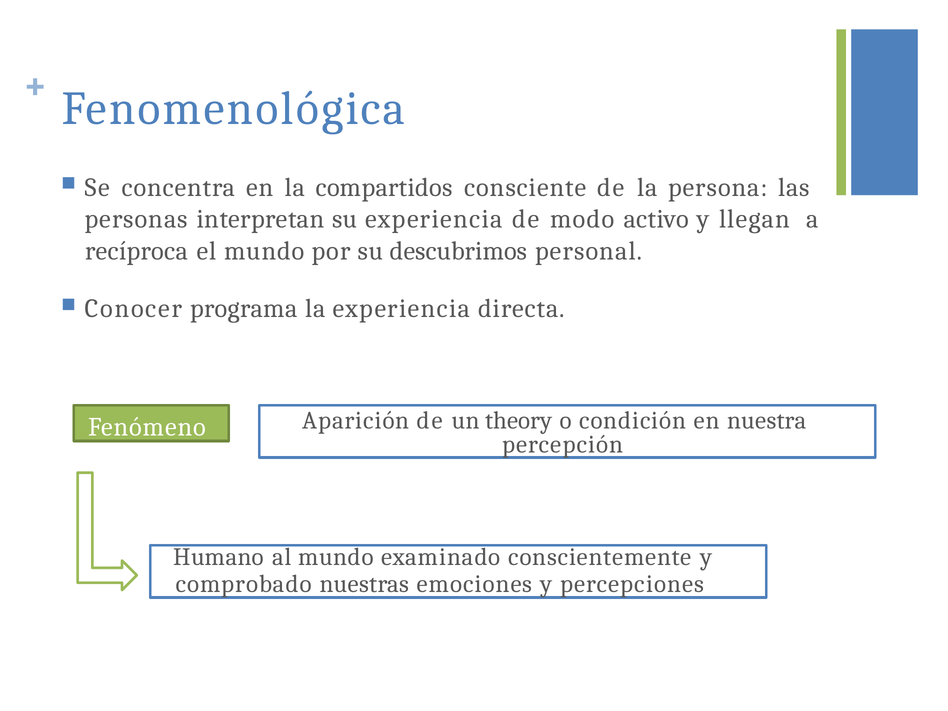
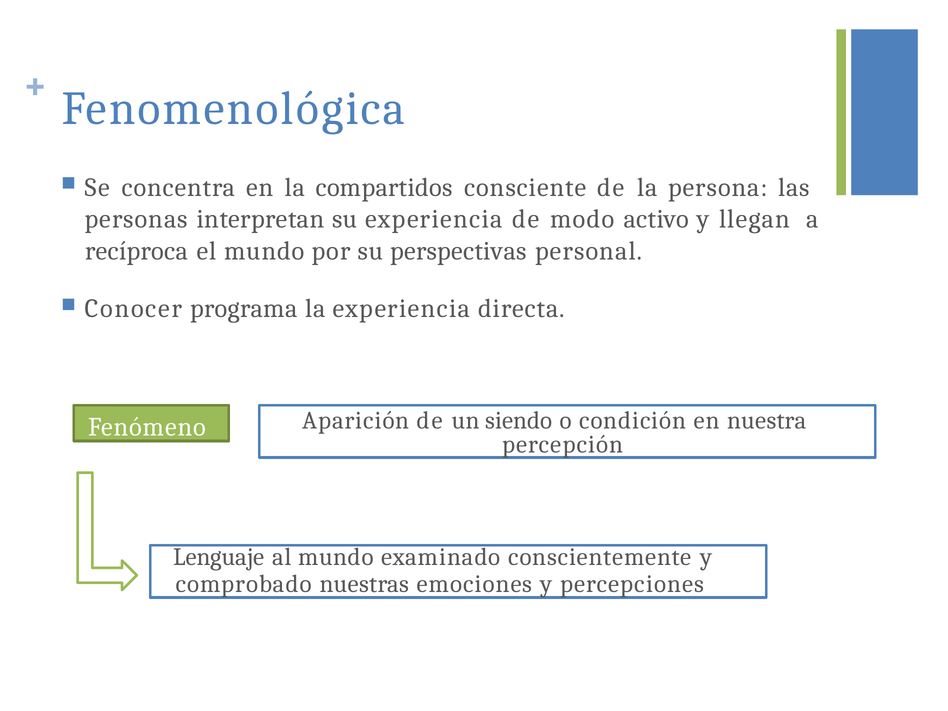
descubrimos: descubrimos -> perspectivas (458, 251)
theory: theory -> siendo (519, 420)
Humano: Humano -> Lenguaje (219, 557)
